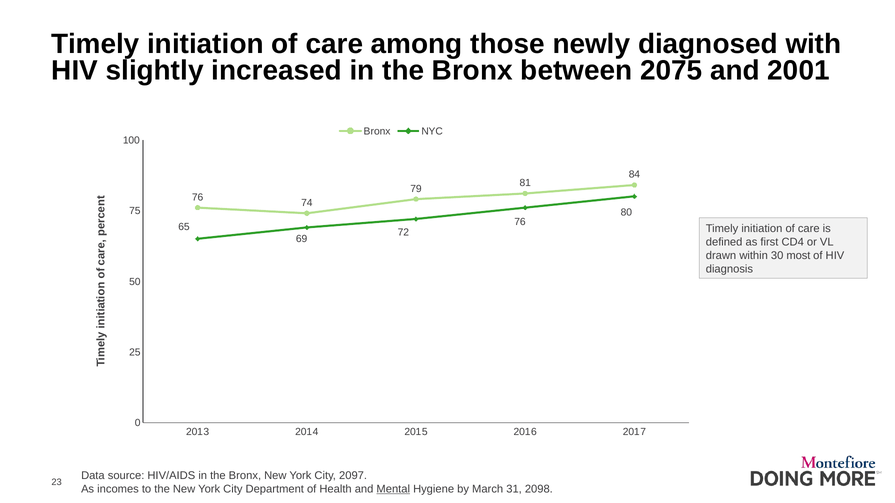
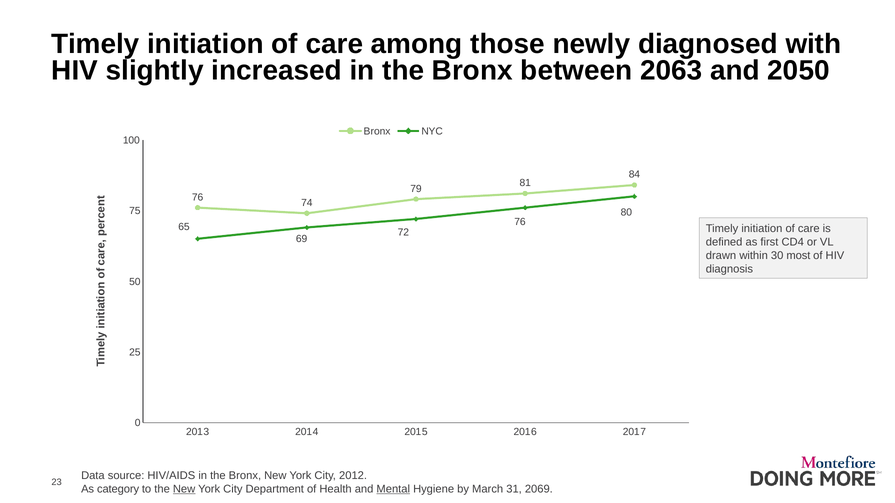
2075: 2075 -> 2063 (671, 71)
2001: 2001 -> 2050 (799, 71)
2097: 2097 -> 2012 (353, 476)
incomes: incomes -> category (118, 490)
New underline: none -> present (184, 490)
2098: 2098 -> 2069 (539, 490)
